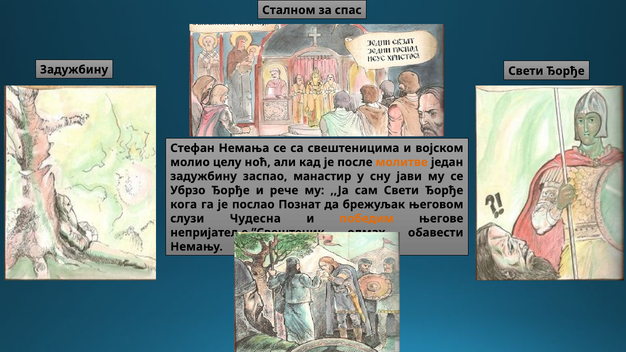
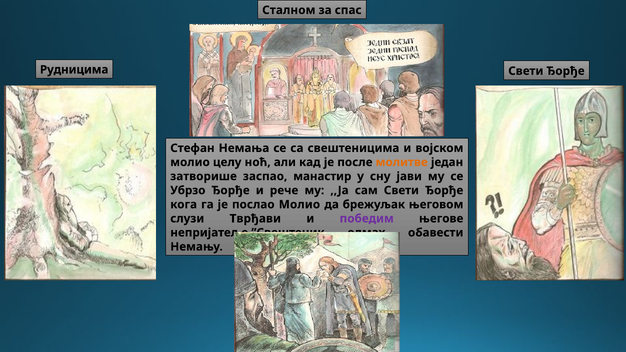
Задужбину: Задужбину -> Рудницима (74, 70)
задужбину: задужбину -> затворише (204, 176)
послао Познат: Познат -> Молио (299, 205)
Чудесна: Чудесна -> Тврђави (255, 219)
победим colour: orange -> purple (367, 219)
